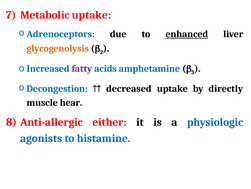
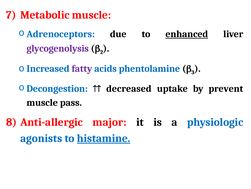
Metabolic uptake: uptake -> muscle (91, 15)
glycogenolysis colour: orange -> purple (58, 48)
amphetamine: amphetamine -> phentolamine (149, 68)
directly: directly -> prevent (226, 88)
hear: hear -> pass (71, 102)
either: either -> major (109, 122)
histamine underline: none -> present (104, 138)
